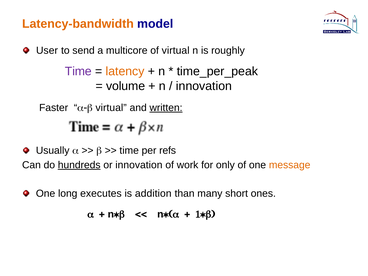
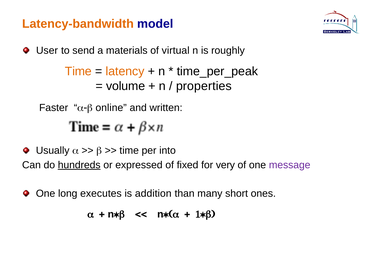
multicore: multicore -> materials (127, 50)
Time colour: purple -> orange (78, 71)
innovation: innovation -> properties (204, 86)
virtual: virtual -> online (111, 108)
written underline: present -> none (166, 108)
refs: refs -> into (168, 151)
or innovation: innovation -> expressed (139, 165)
work: work -> fixed (188, 165)
only: only -> very (225, 165)
message colour: orange -> purple (290, 165)
